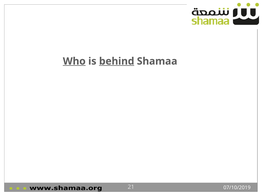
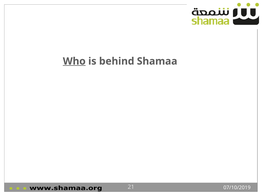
behind underline: present -> none (117, 61)
